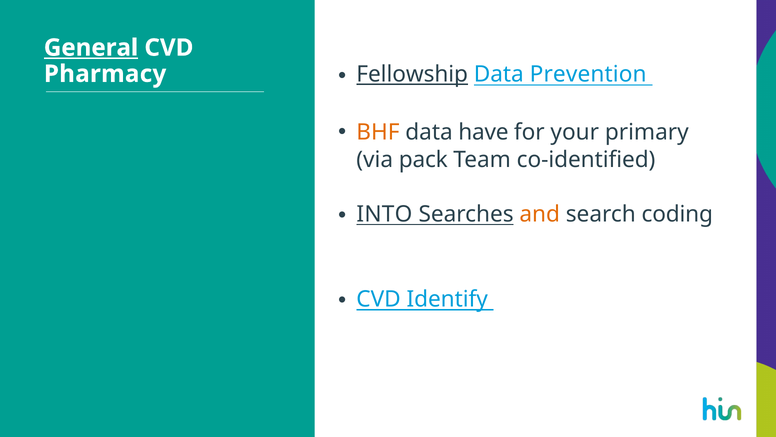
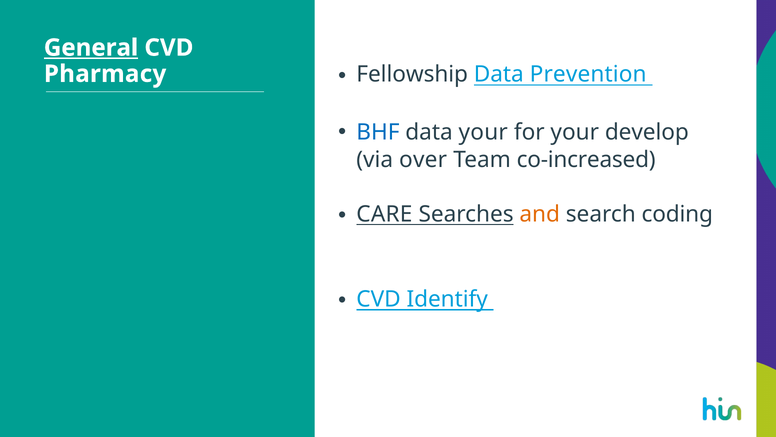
Fellowship underline: present -> none (412, 74)
BHF colour: orange -> blue (378, 132)
data have: have -> your (483, 132)
primary: primary -> develop (647, 132)
pack: pack -> over (423, 160)
co-identified: co-identified -> co-increased (586, 160)
INTO: INTO -> CARE (384, 214)
